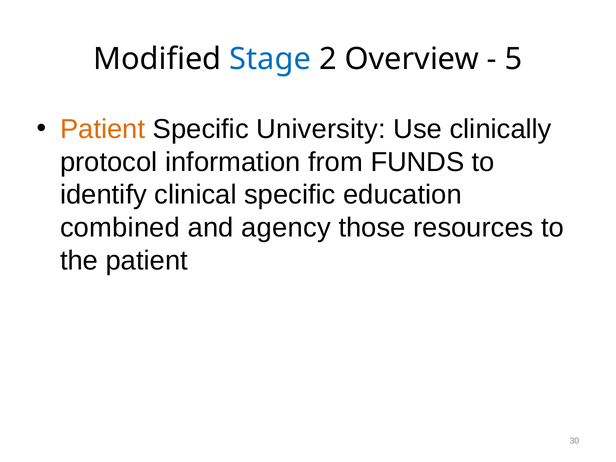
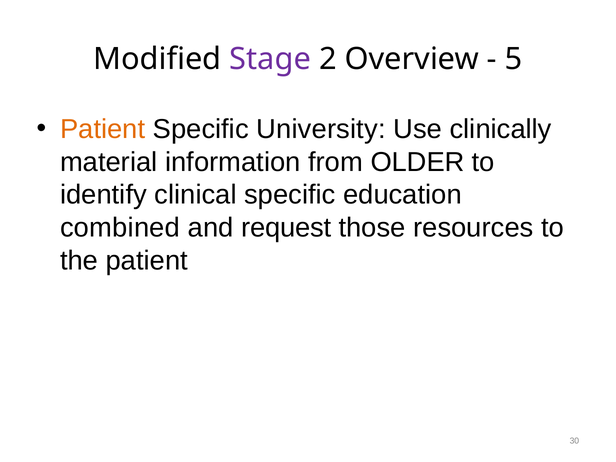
Stage colour: blue -> purple (270, 59)
protocol: protocol -> material (109, 162)
FUNDS: FUNDS -> OLDER (417, 162)
agency: agency -> request (286, 228)
